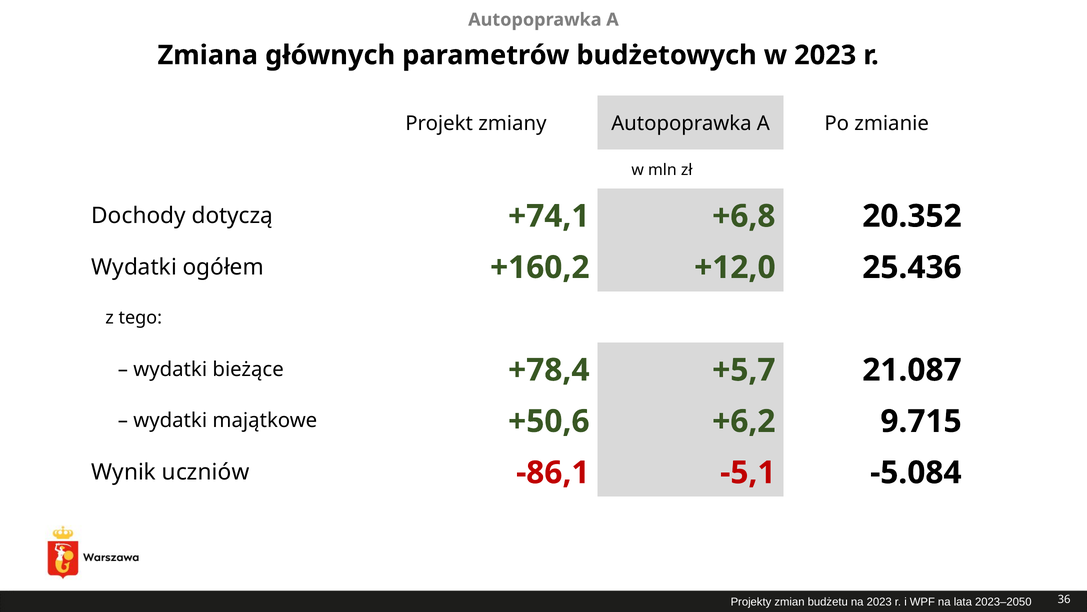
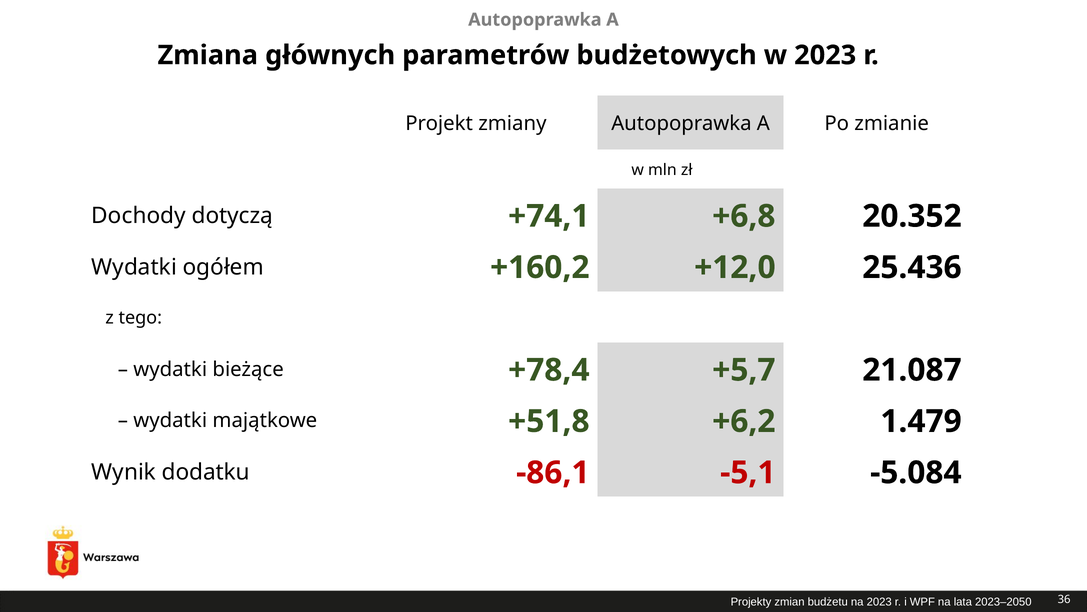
+50,6: +50,6 -> +51,8 (549, 421)
9.715: 9.715 -> 1.479 (921, 421)
uczniów: uczniów -> dodatku (206, 472)
